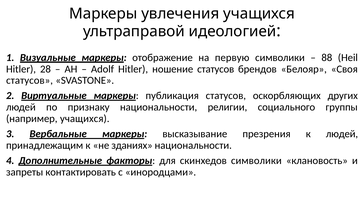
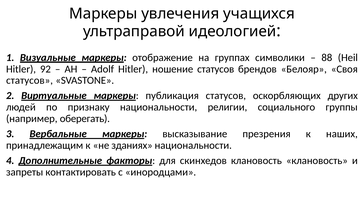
первую: первую -> группах (232, 57)
28: 28 -> 92 (45, 69)
например учащихся: учащихся -> оберегать (85, 119)
к людей: людей -> наших (342, 134)
скинхедов символики: символики -> клановость (256, 160)
